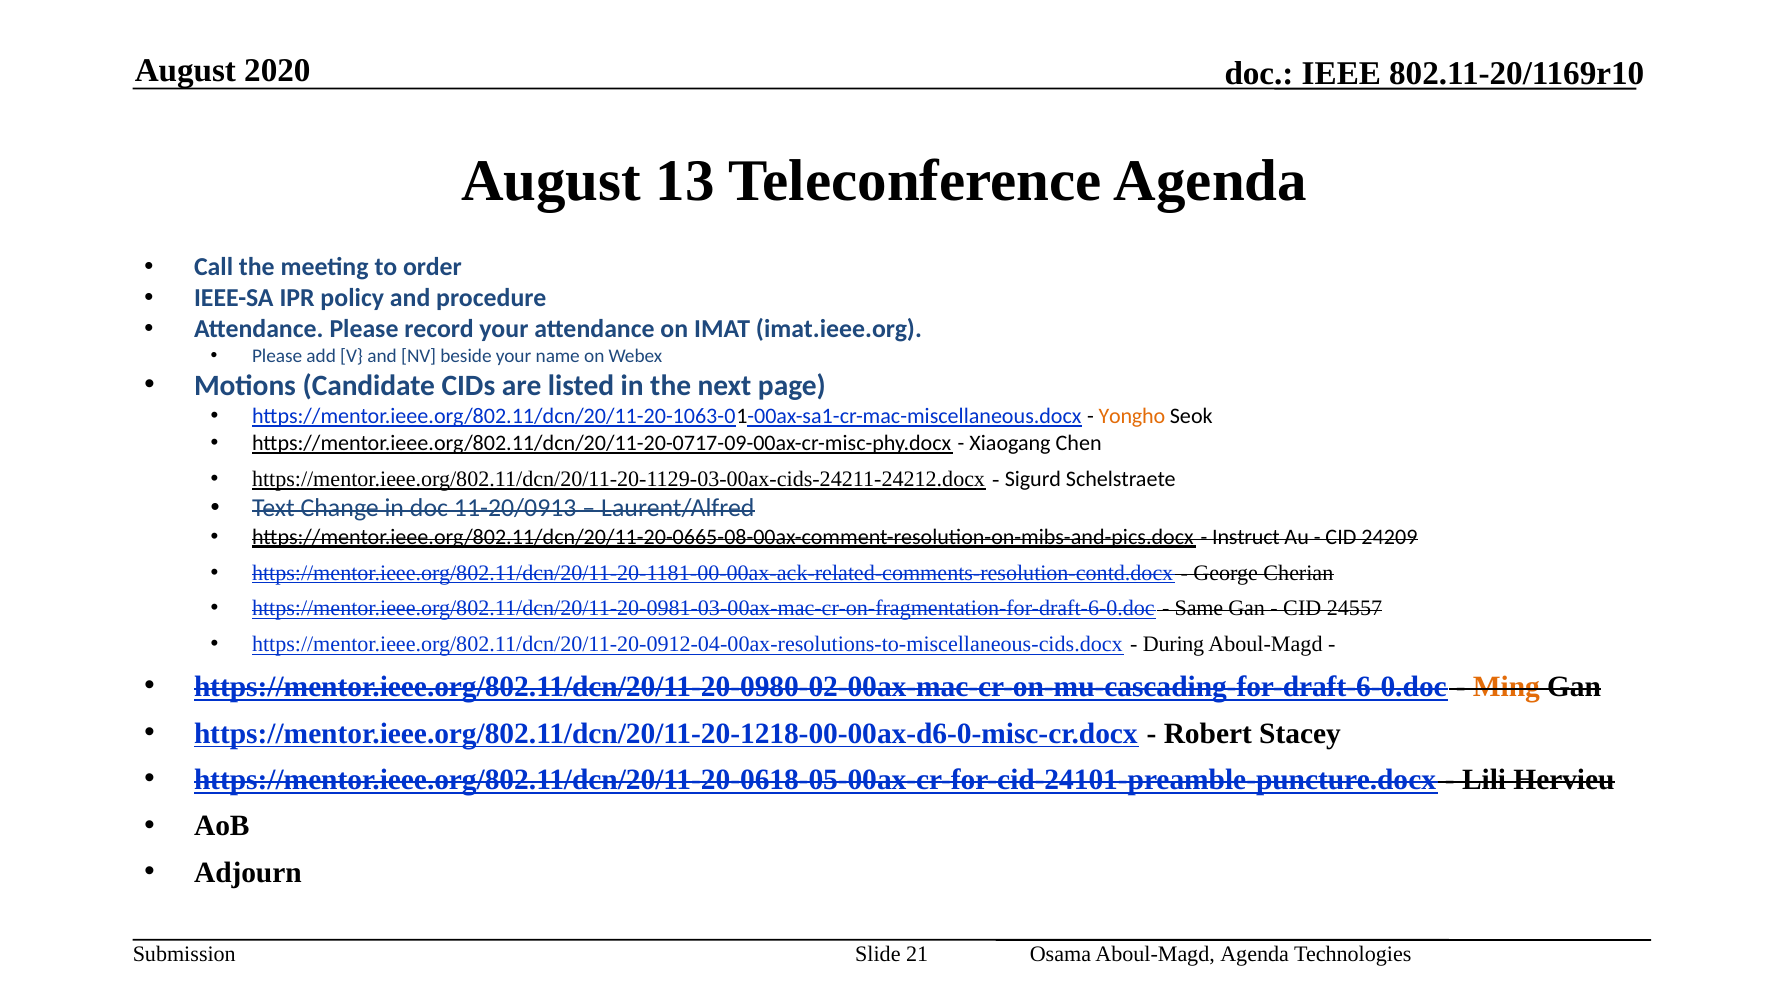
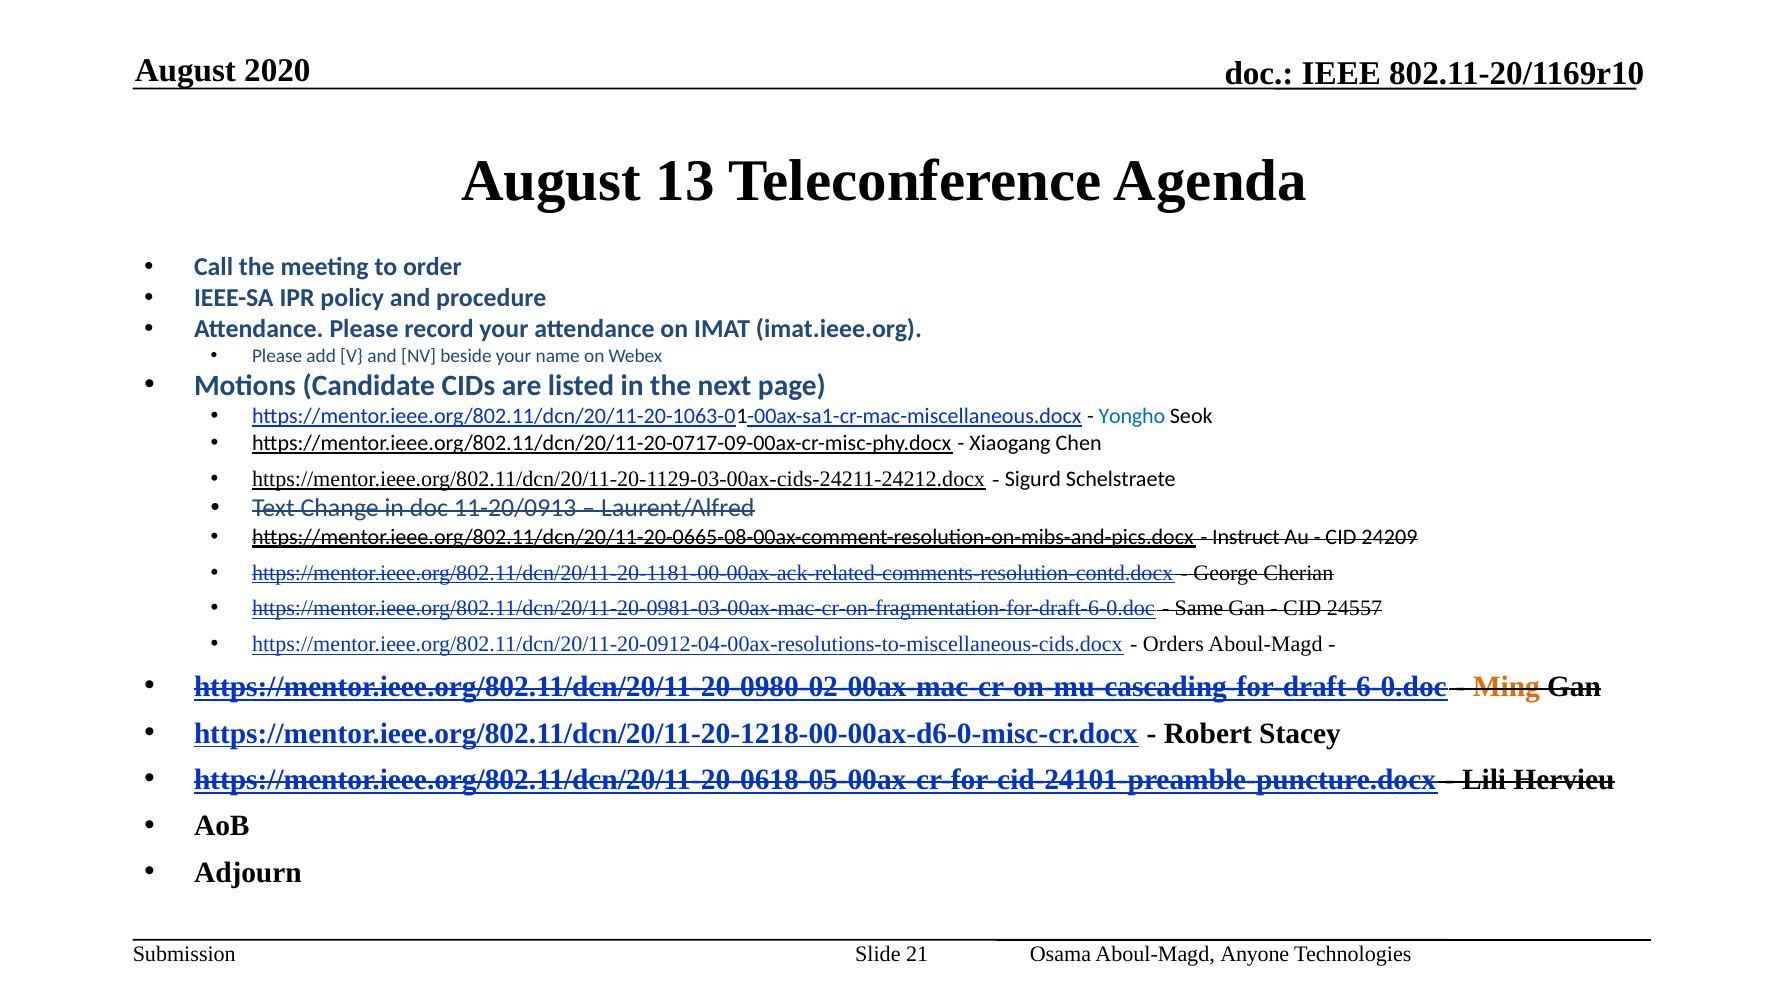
Yongho colour: orange -> blue (1132, 416)
During: During -> Orders (1173, 644)
Aboul-Magd Agenda: Agenda -> Anyone (1255, 954)
